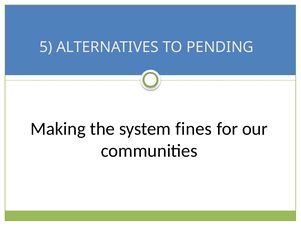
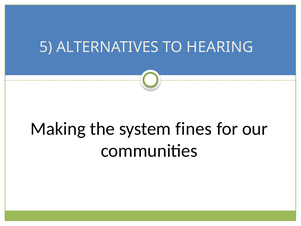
PENDING: PENDING -> HEARING (220, 47)
